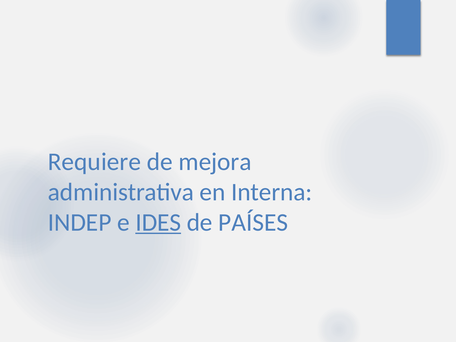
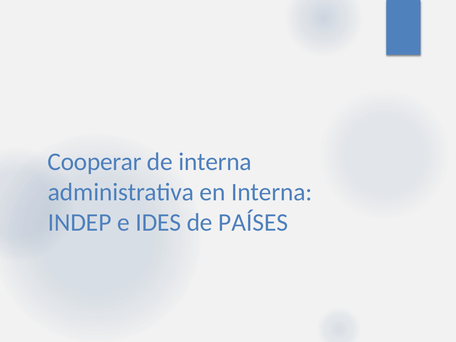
Requiere: Requiere -> Cooperar (95, 162)
de mejora: mejora -> interna (215, 162)
IDES underline: present -> none (158, 223)
